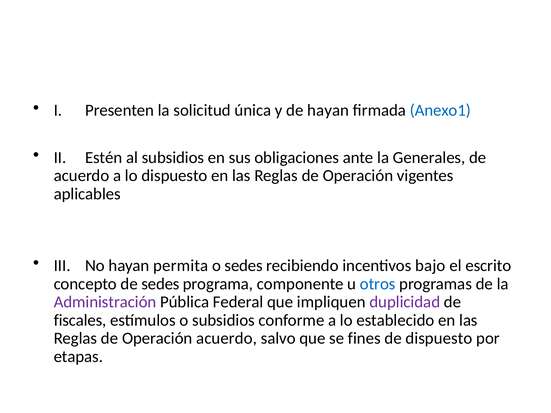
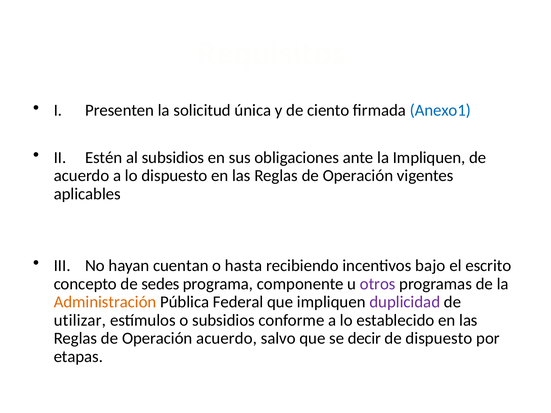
de hayan: hayan -> ciento (328, 110)
la Generales: Generales -> Impliquen (429, 158)
permita: permita -> cuentan (181, 266)
o sedes: sedes -> hasta (244, 266)
otros colour: blue -> purple (378, 284)
Administración colour: purple -> orange (105, 302)
fiscales: fiscales -> utilizar (80, 320)
fines: fines -> decir (364, 338)
